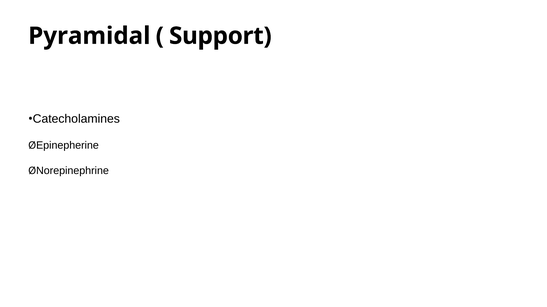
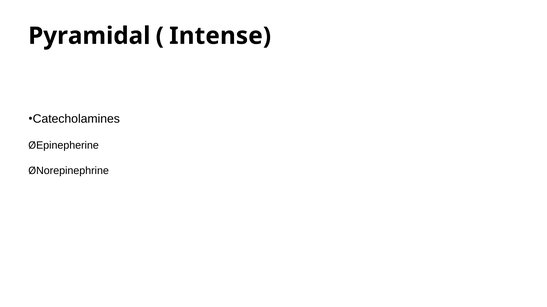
Support: Support -> Intense (220, 36)
